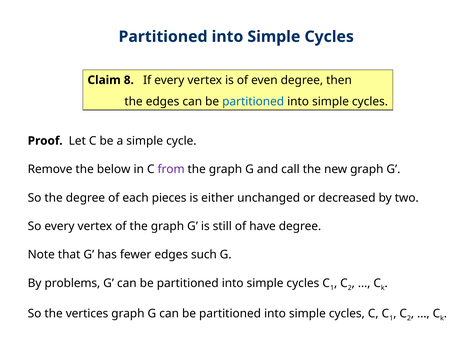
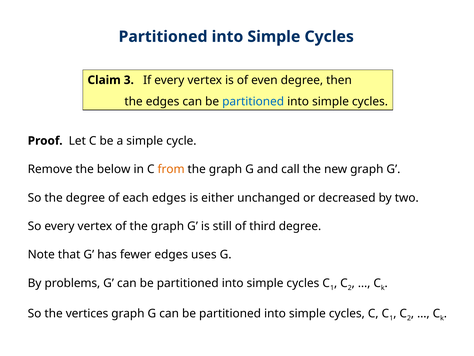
8: 8 -> 3 (129, 80)
from colour: purple -> orange (171, 169)
each pieces: pieces -> edges (169, 197)
have: have -> third (263, 226)
such: such -> uses (204, 254)
